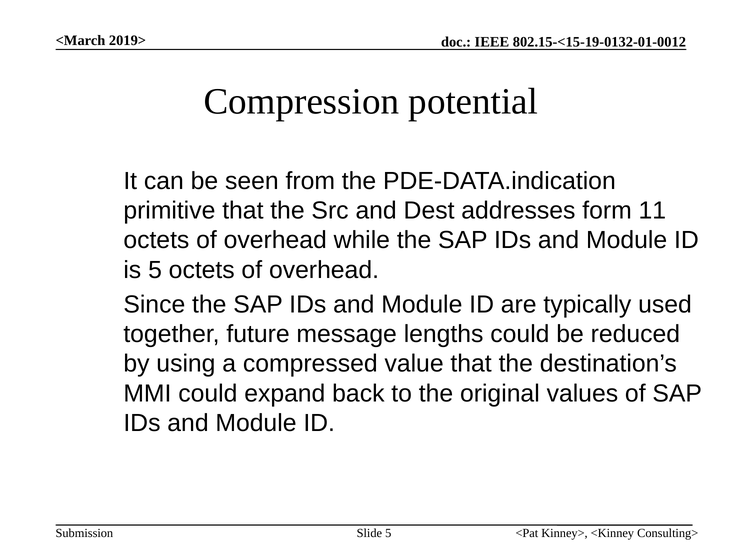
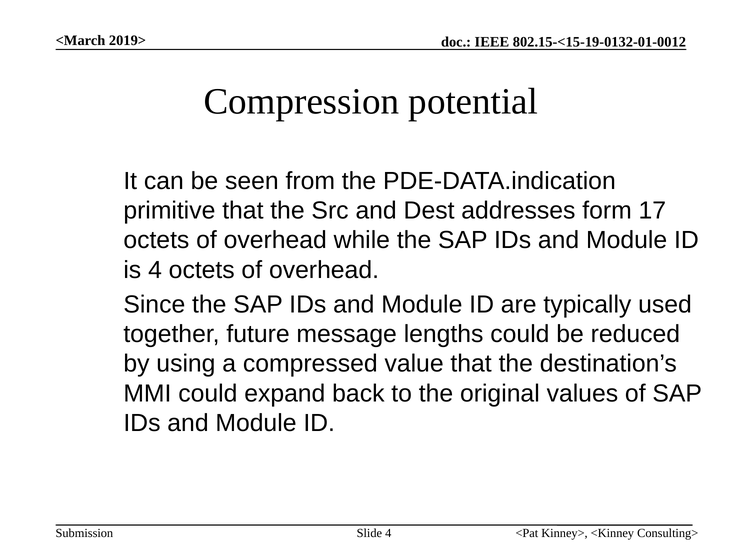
11: 11 -> 17 (652, 211)
is 5: 5 -> 4 (155, 270)
Slide 5: 5 -> 4 (388, 534)
